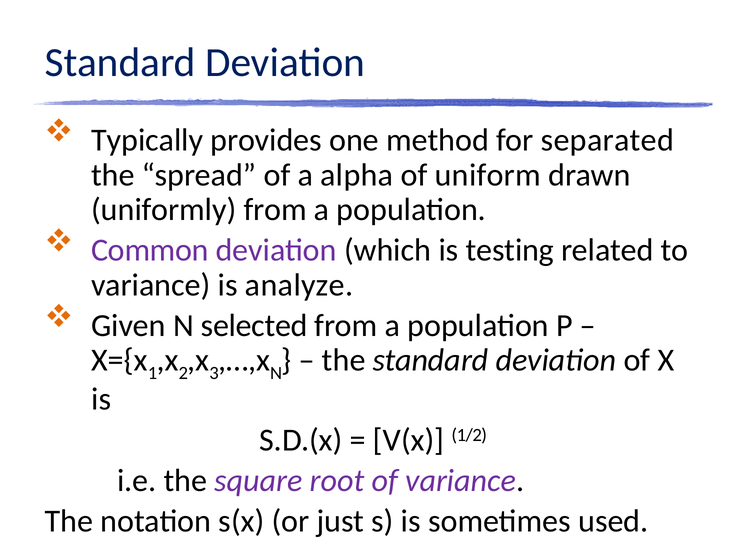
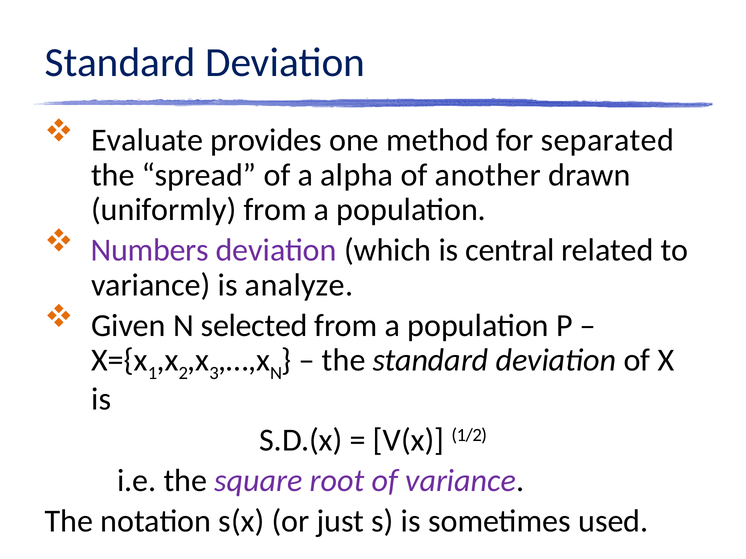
Typically: Typically -> Evaluate (147, 141)
uniform: uniform -> another (488, 175)
Common: Common -> Numbers (150, 251)
testing: testing -> central (510, 251)
